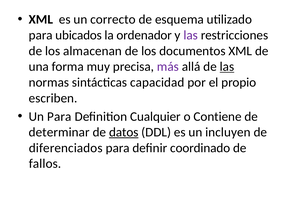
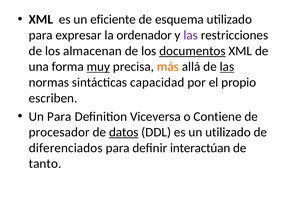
correcto: correcto -> eficiente (113, 19)
ubicados: ubicados -> expresar (79, 35)
documentos underline: none -> present (192, 51)
muy underline: none -> present (98, 67)
más colour: purple -> orange (168, 67)
Cualquier: Cualquier -> Viceversa (155, 117)
determinar: determinar -> procesador (59, 132)
un incluyen: incluyen -> utilizado (228, 132)
coordinado: coordinado -> interactúan (200, 148)
fallos: fallos -> tanto (45, 164)
